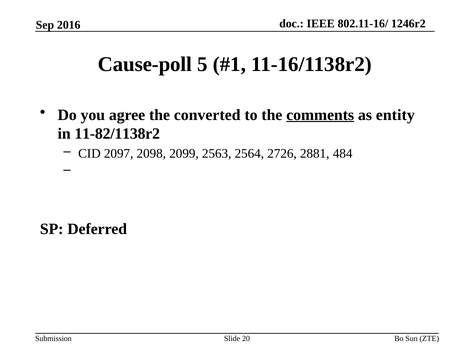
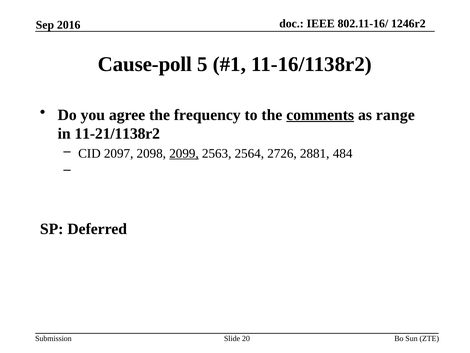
converted: converted -> frequency (207, 115)
entity: entity -> range (395, 115)
11-82/1138r2: 11-82/1138r2 -> 11-21/1138r2 (117, 133)
2099 underline: none -> present (184, 153)
